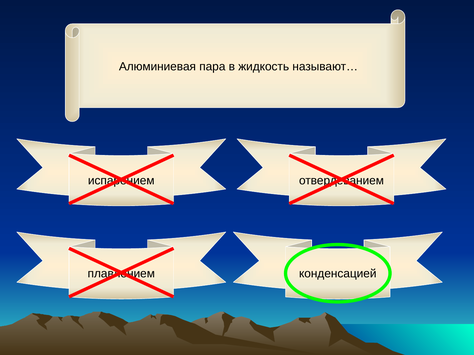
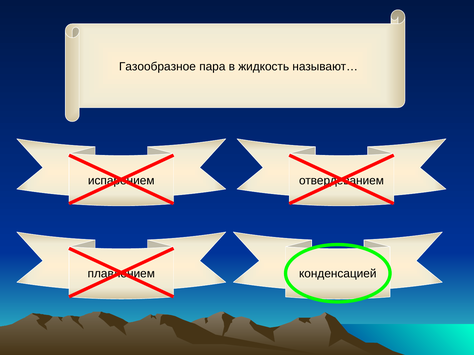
Алюминиевая: Алюминиевая -> Газообразное (157, 67)
